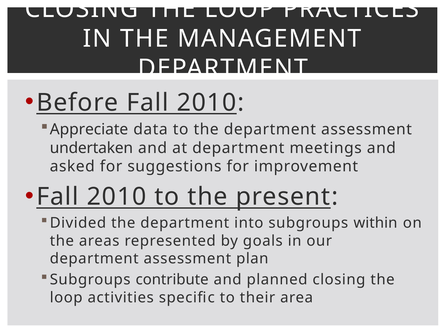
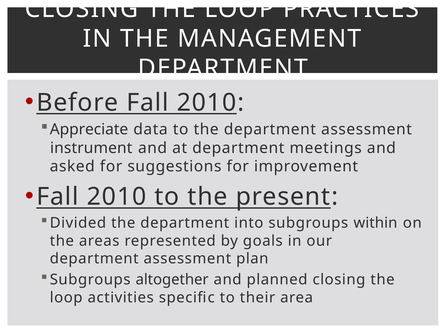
undertaken: undertaken -> instrument (91, 148)
contribute: contribute -> altogether (172, 280)
